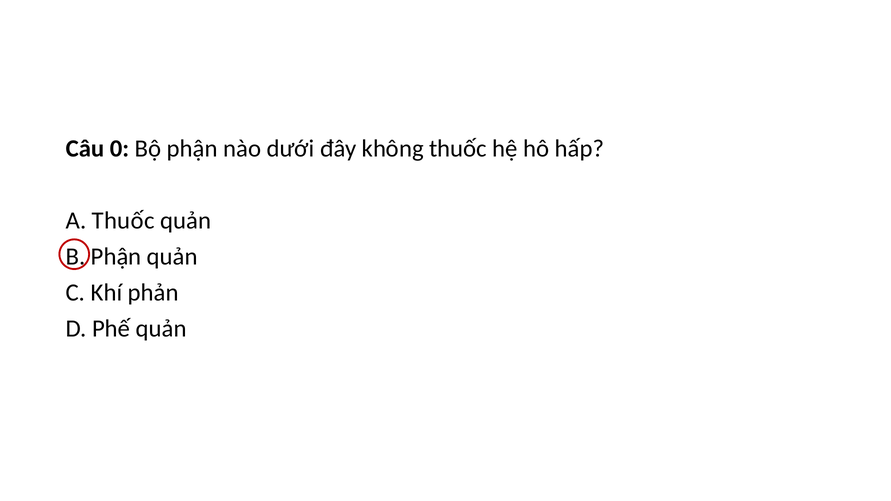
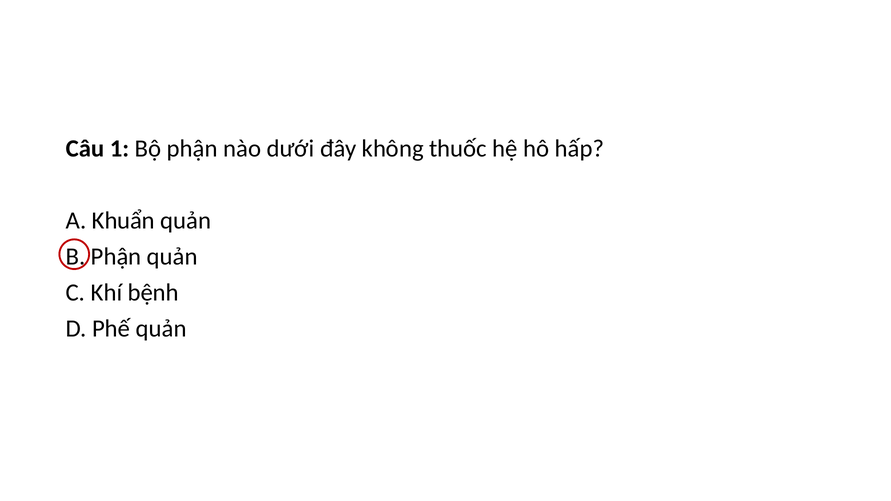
0: 0 -> 1 (119, 149)
A Thuốc: Thuốc -> Khuẩn (123, 221)
phản: phản -> bệnh (153, 293)
